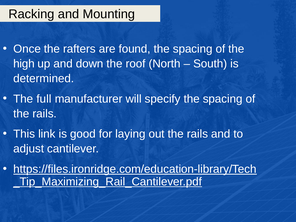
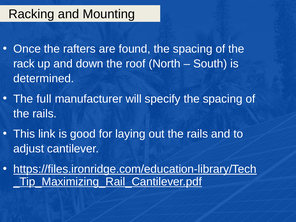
high: high -> rack (24, 64)
